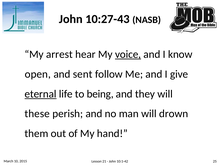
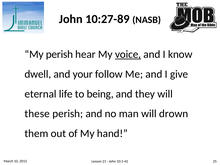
10:27-43: 10:27-43 -> 10:27-89 (107, 19)
My arrest: arrest -> perish (59, 54)
open: open -> dwell (38, 74)
sent: sent -> your (83, 74)
eternal underline: present -> none (41, 94)
